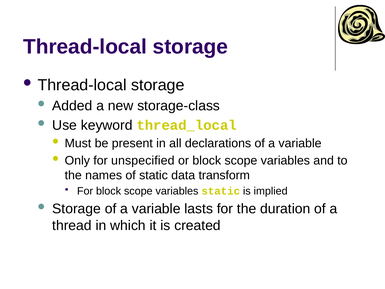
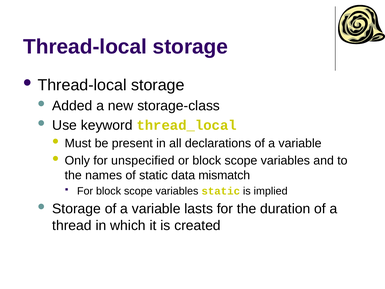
transform: transform -> mismatch (224, 175)
